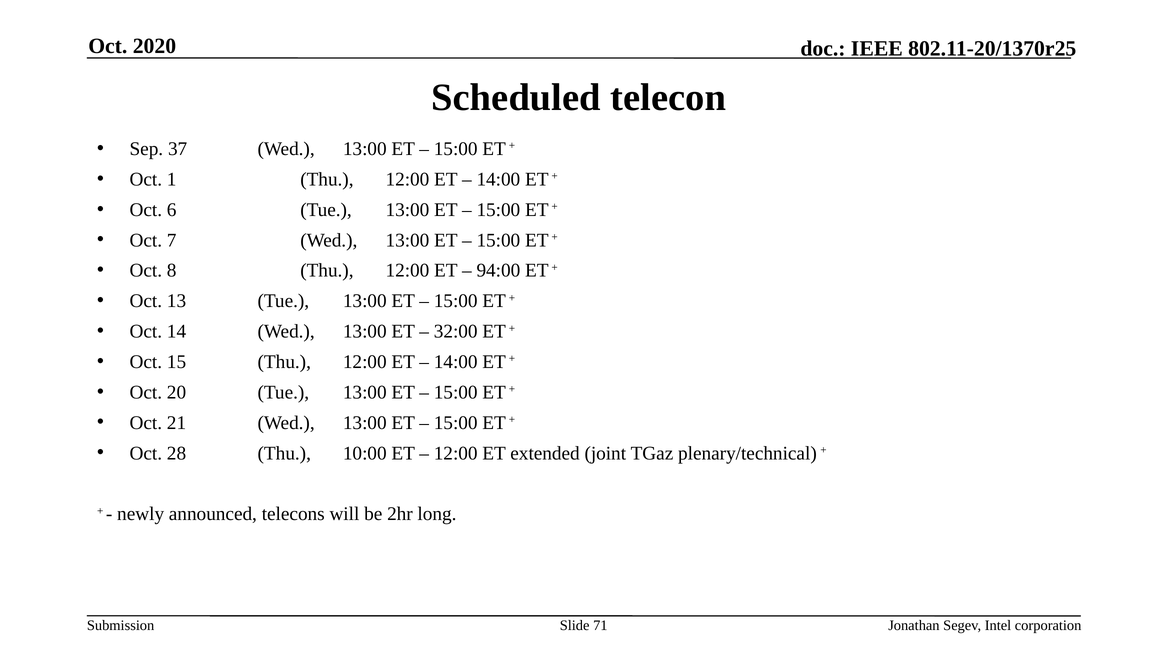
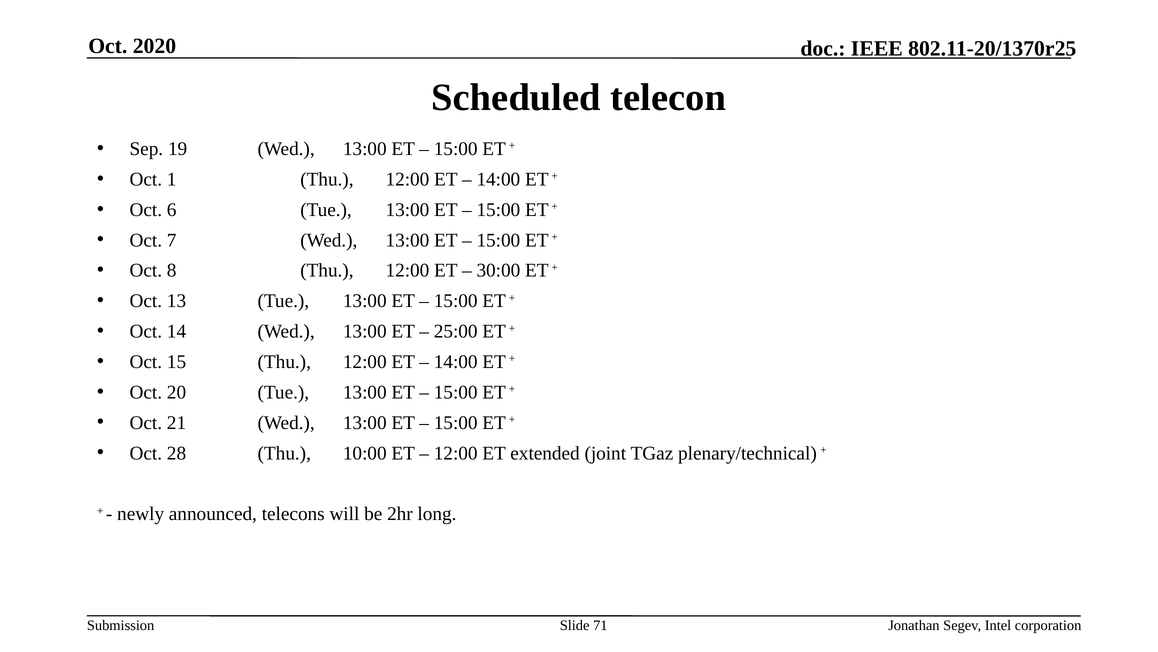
37: 37 -> 19 (178, 149)
94:00: 94:00 -> 30:00 (498, 270)
32:00: 32:00 -> 25:00 (456, 331)
